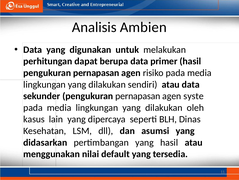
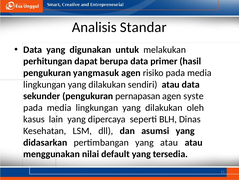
Ambien: Ambien -> Standar (143, 27)
pernapasan: pernapasan -> yangmasuk (96, 73)
yang hasil: hasil -> atau (169, 142)
